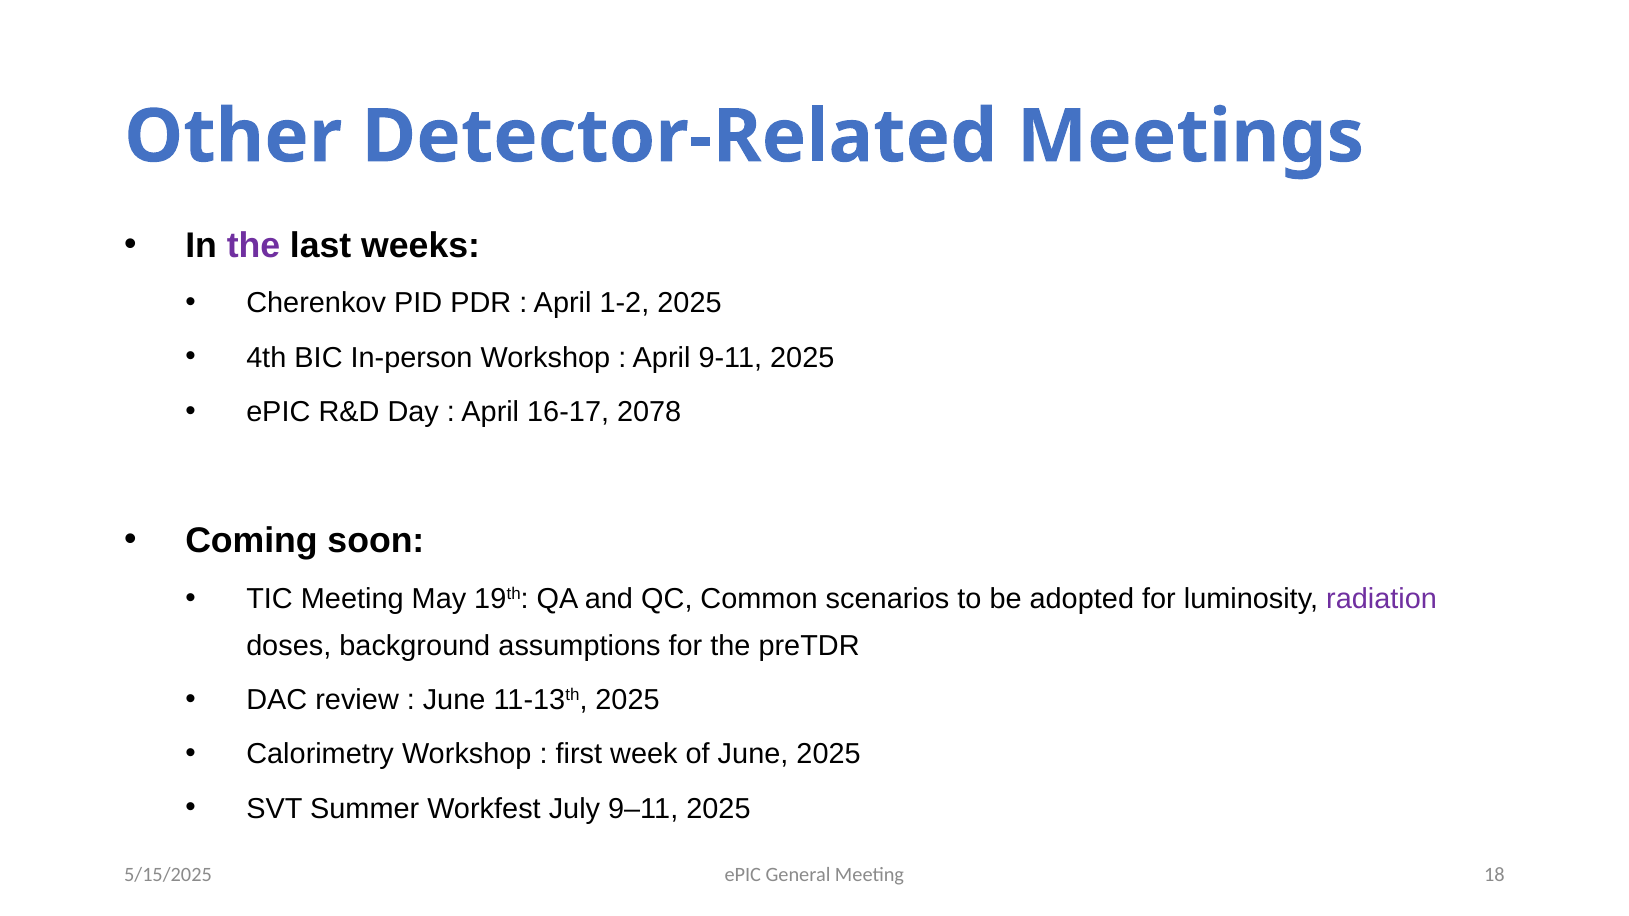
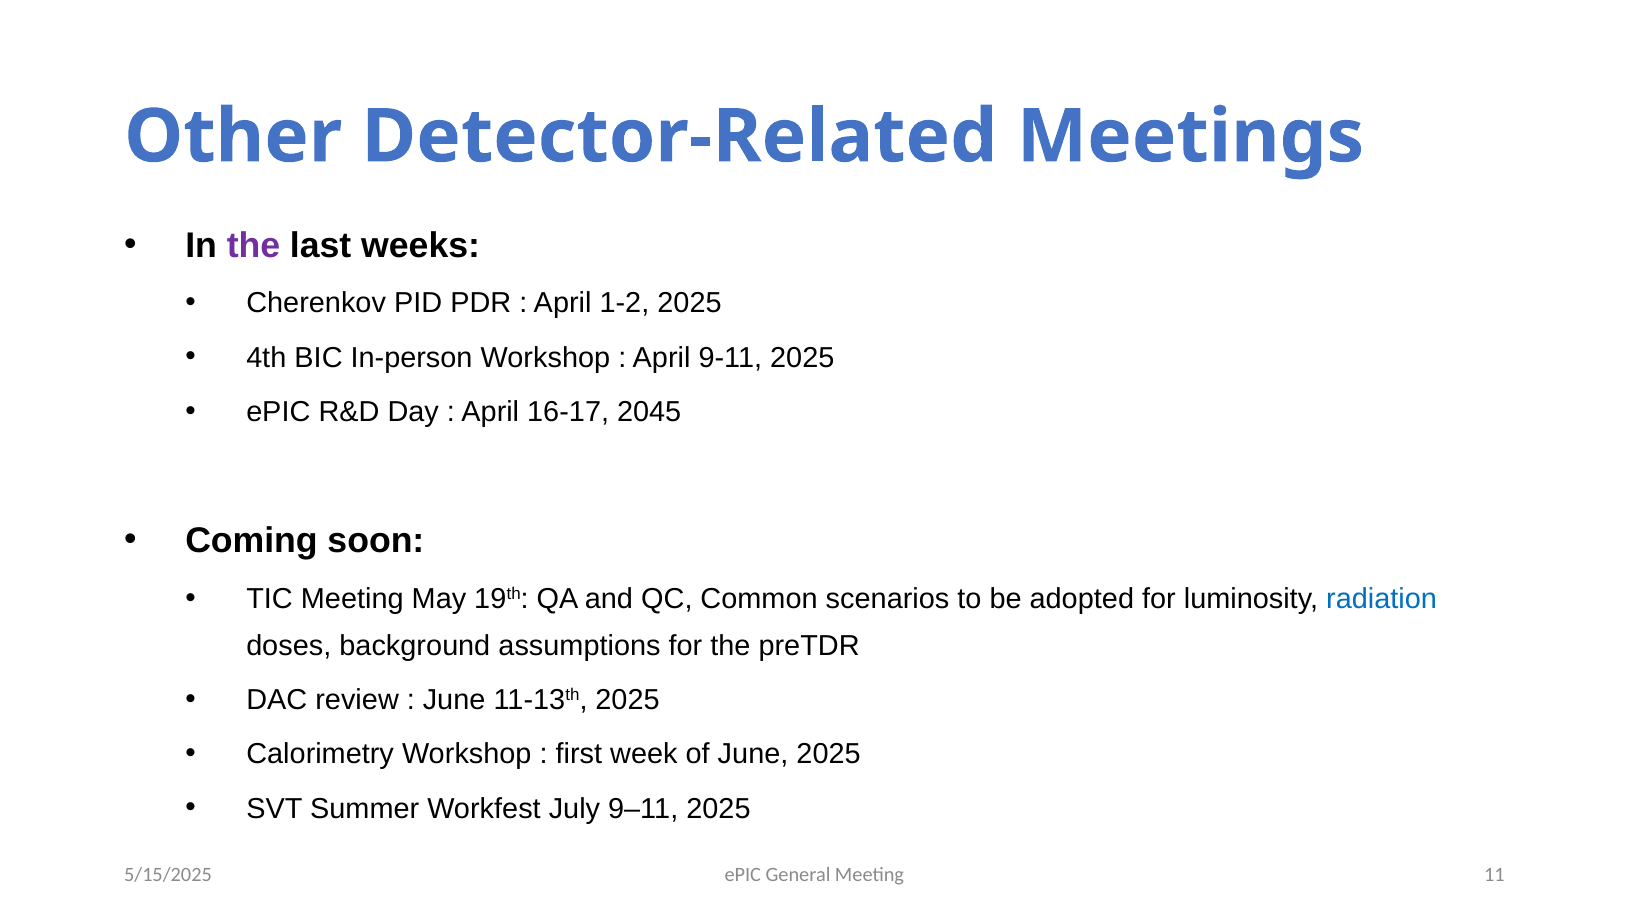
2078: 2078 -> 2045 (649, 412)
radiation colour: purple -> blue (1382, 599)
18: 18 -> 11 (1494, 875)
